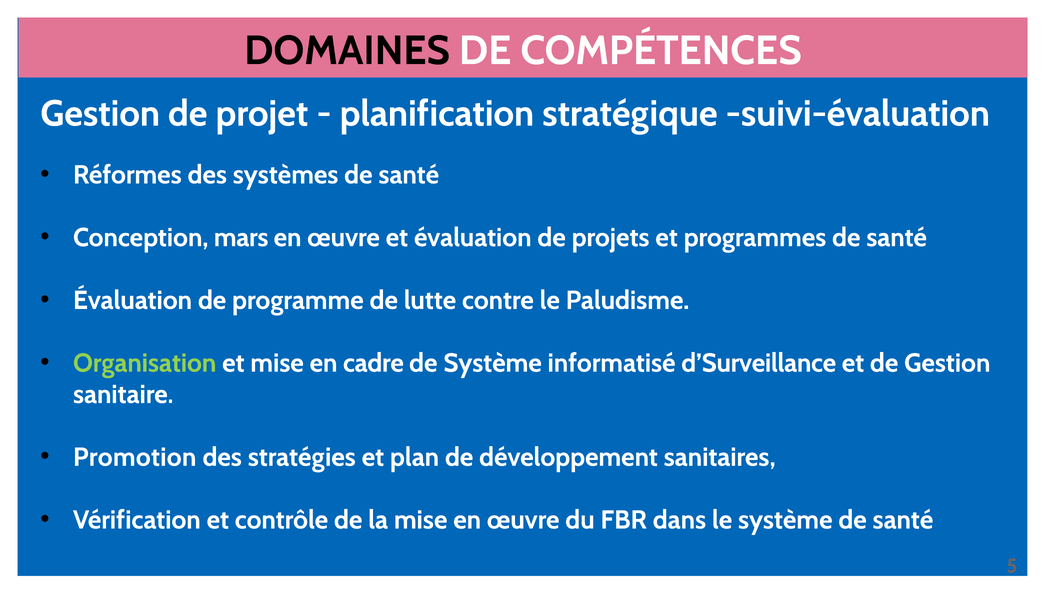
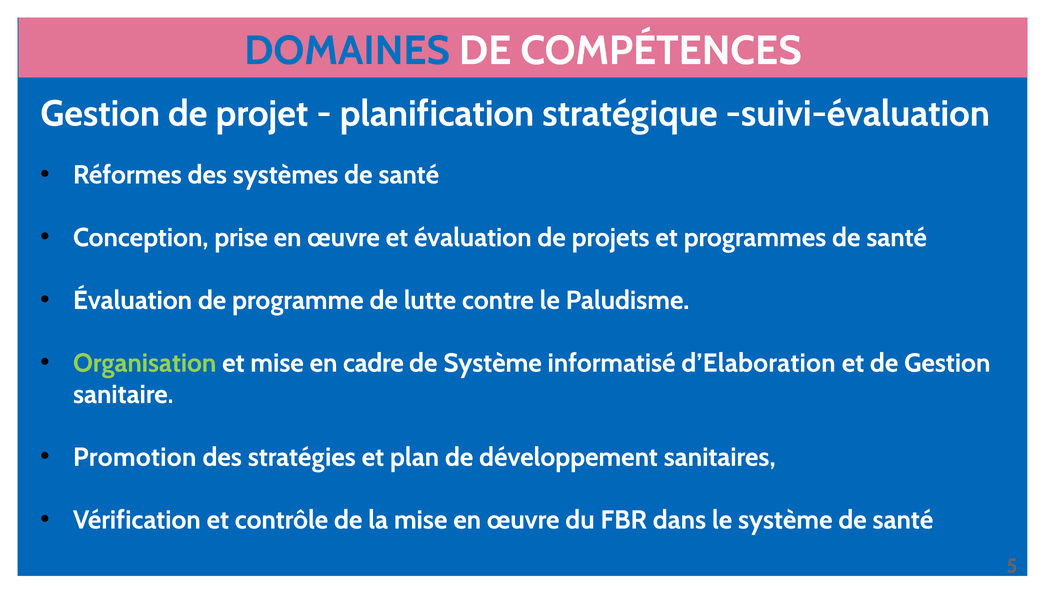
DOMAINES colour: black -> blue (347, 51)
mars: mars -> prise (241, 237)
d’Surveillance: d’Surveillance -> d’Elaboration (758, 363)
